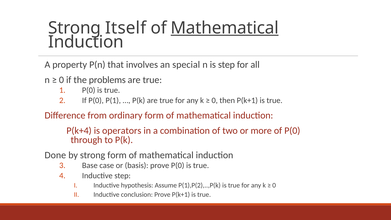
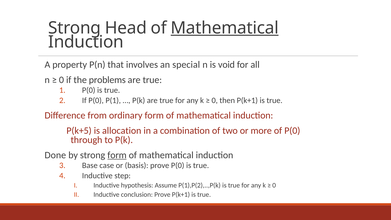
Itself: Itself -> Head (126, 28)
is step: step -> void (226, 65)
P(k+4: P(k+4 -> P(k+5 (79, 131)
operators: operators -> allocation (122, 131)
form underline: none -> present (117, 155)
